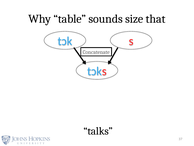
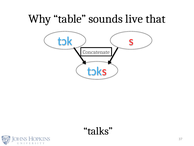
size: size -> live (134, 19)
